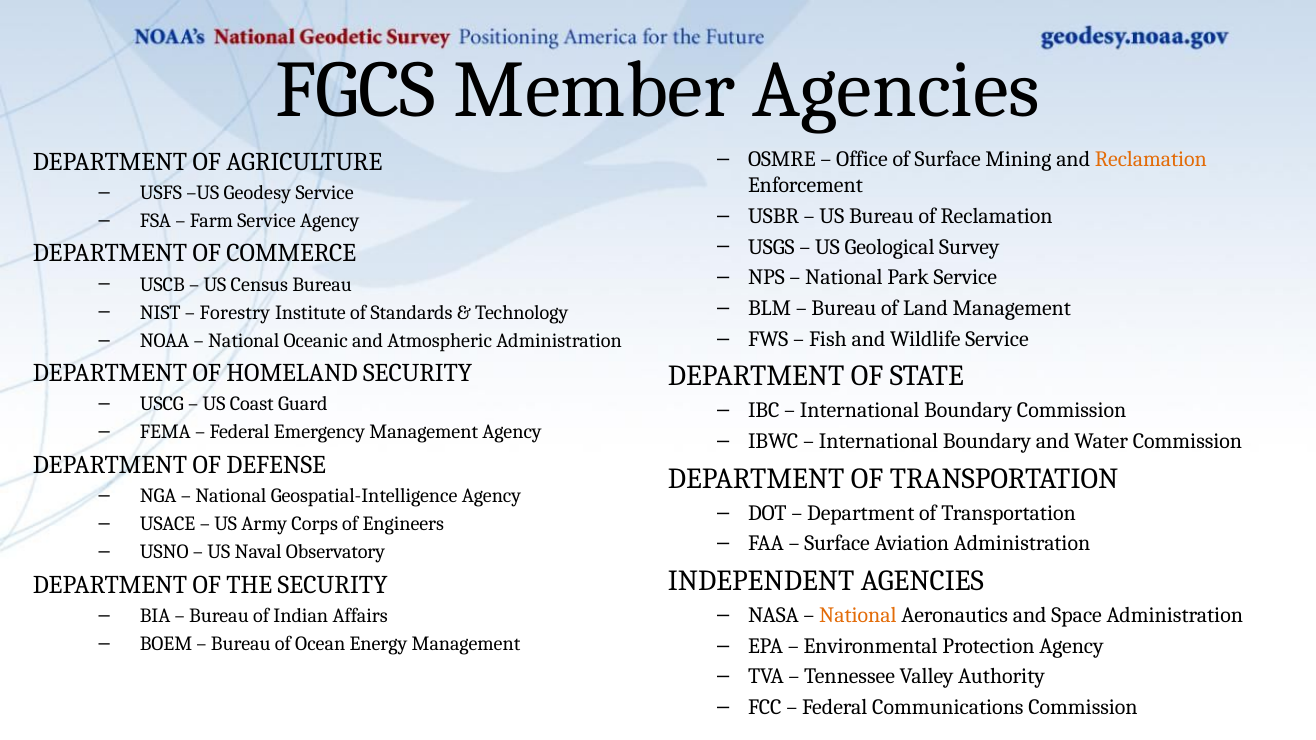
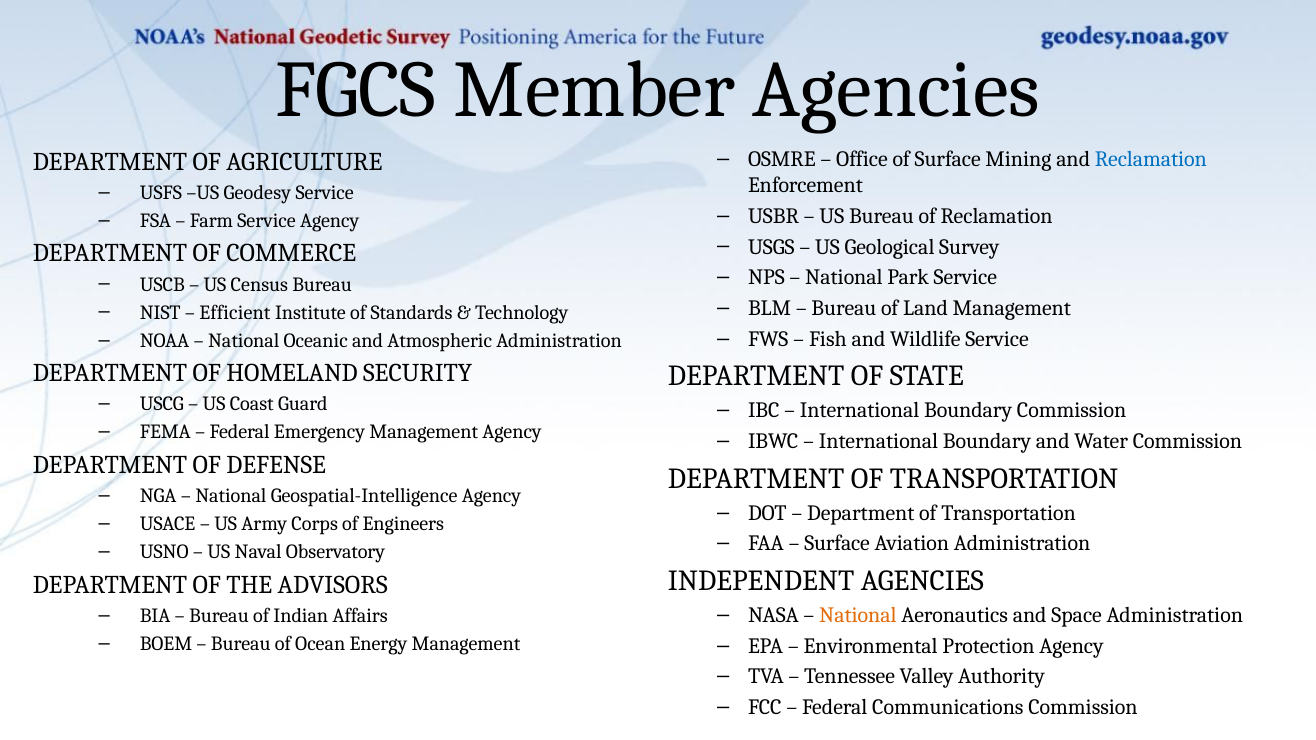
Reclamation colour: orange -> blue (1151, 159)
Forestry: Forestry -> Efficient (235, 313)
THE SECURITY: SECURITY -> ADVISORS (333, 585)
